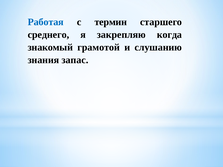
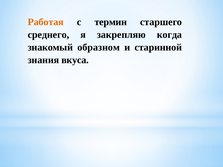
Работая colour: blue -> orange (46, 22)
грамотой: грамотой -> образном (99, 47)
слушанию: слушанию -> старинной (158, 47)
запас: запас -> вкуса (75, 60)
